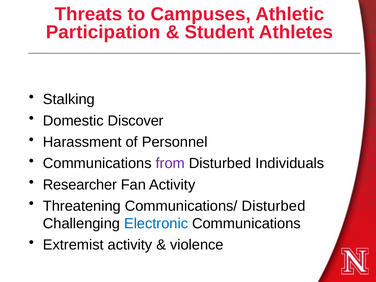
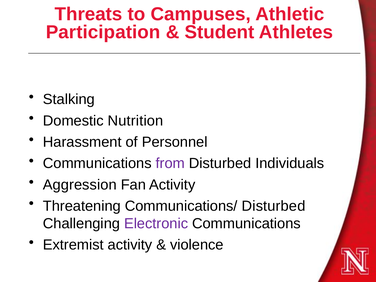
Discover: Discover -> Nutrition (136, 121)
Researcher: Researcher -> Aggression (80, 185)
Electronic colour: blue -> purple (156, 224)
